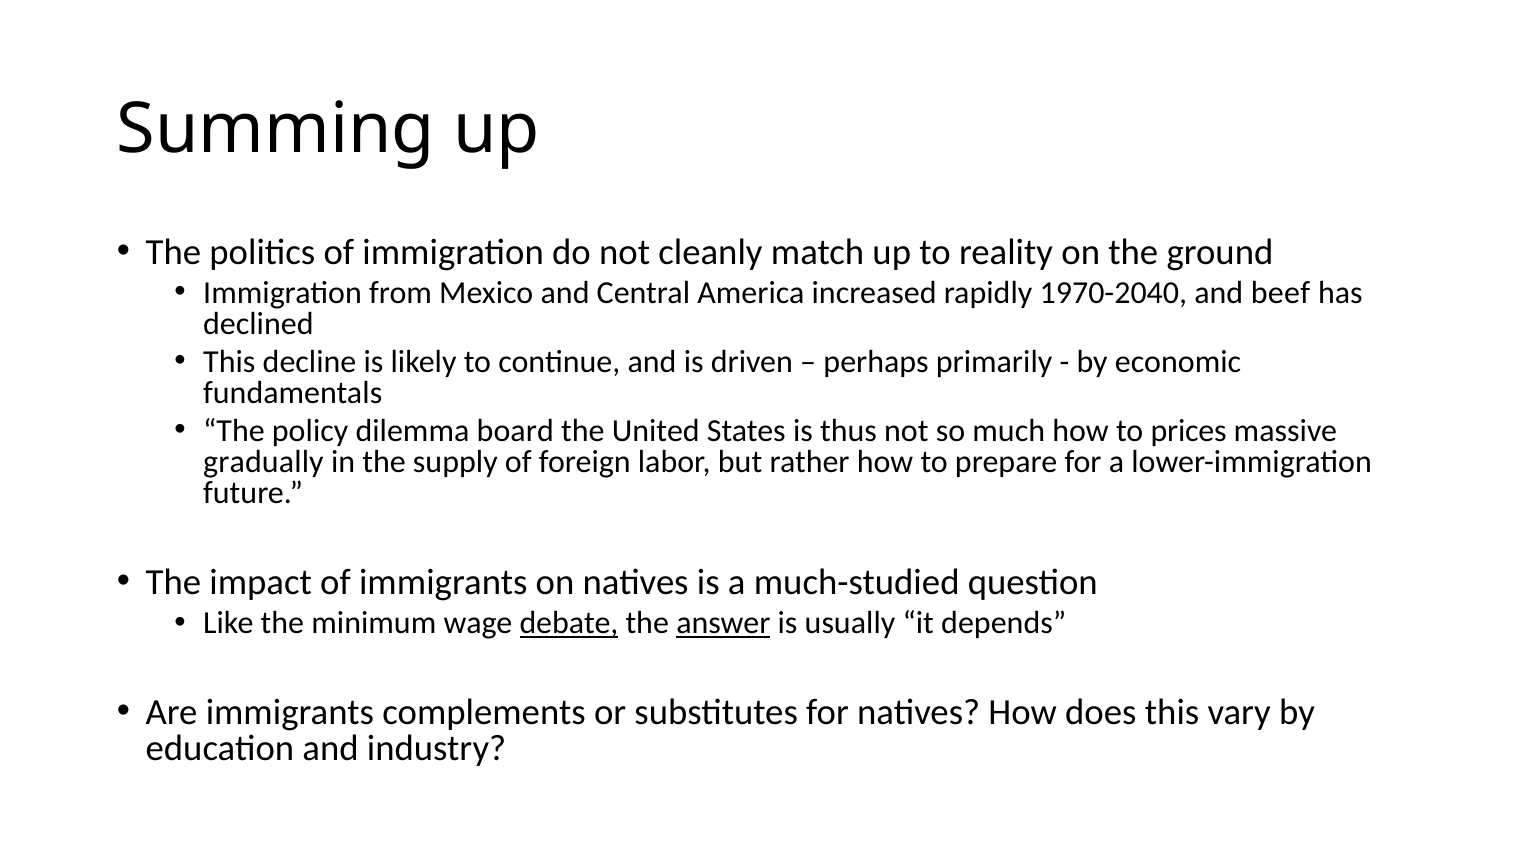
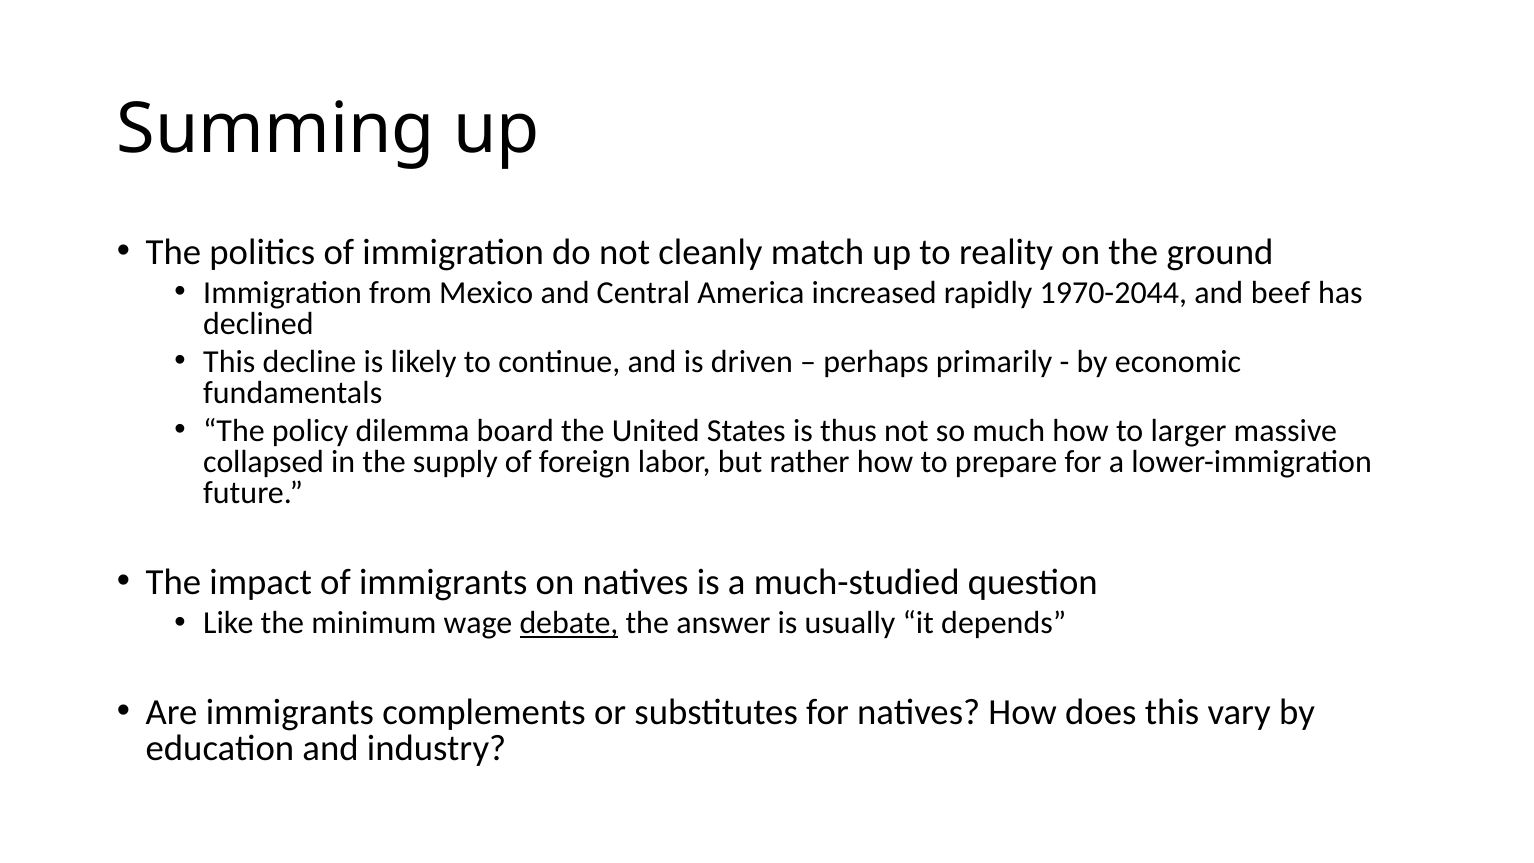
1970-2040: 1970-2040 -> 1970-2044 (1113, 293)
prices: prices -> larger (1189, 431)
gradually: gradually -> collapsed (264, 462)
answer underline: present -> none (723, 623)
